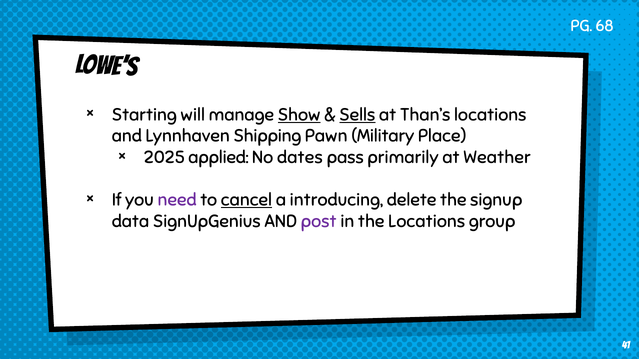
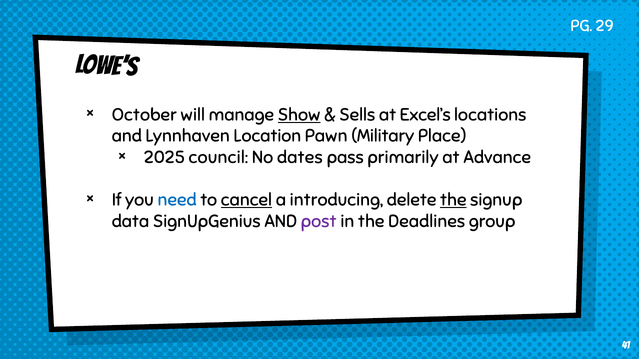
68: 68 -> 29 (605, 26)
Starting: Starting -> October (144, 115)
Sells underline: present -> none (357, 115)
Than’s: Than’s -> Excel’s (425, 115)
Shipping: Shipping -> Location (267, 136)
applied: applied -> council (218, 158)
Weather: Weather -> Advance (497, 158)
need colour: purple -> blue (177, 200)
the underline: none -> present (453, 200)
the Locations: Locations -> Deadlines (427, 221)
